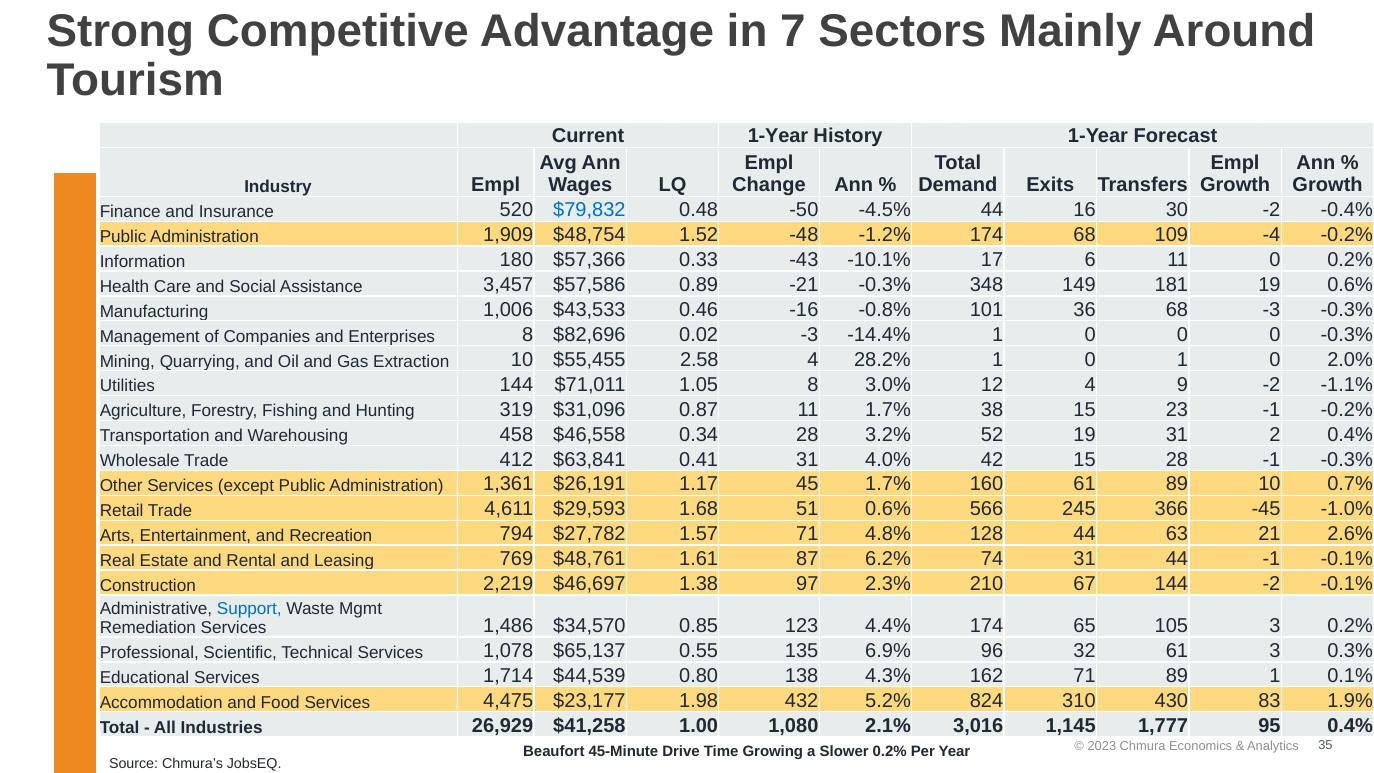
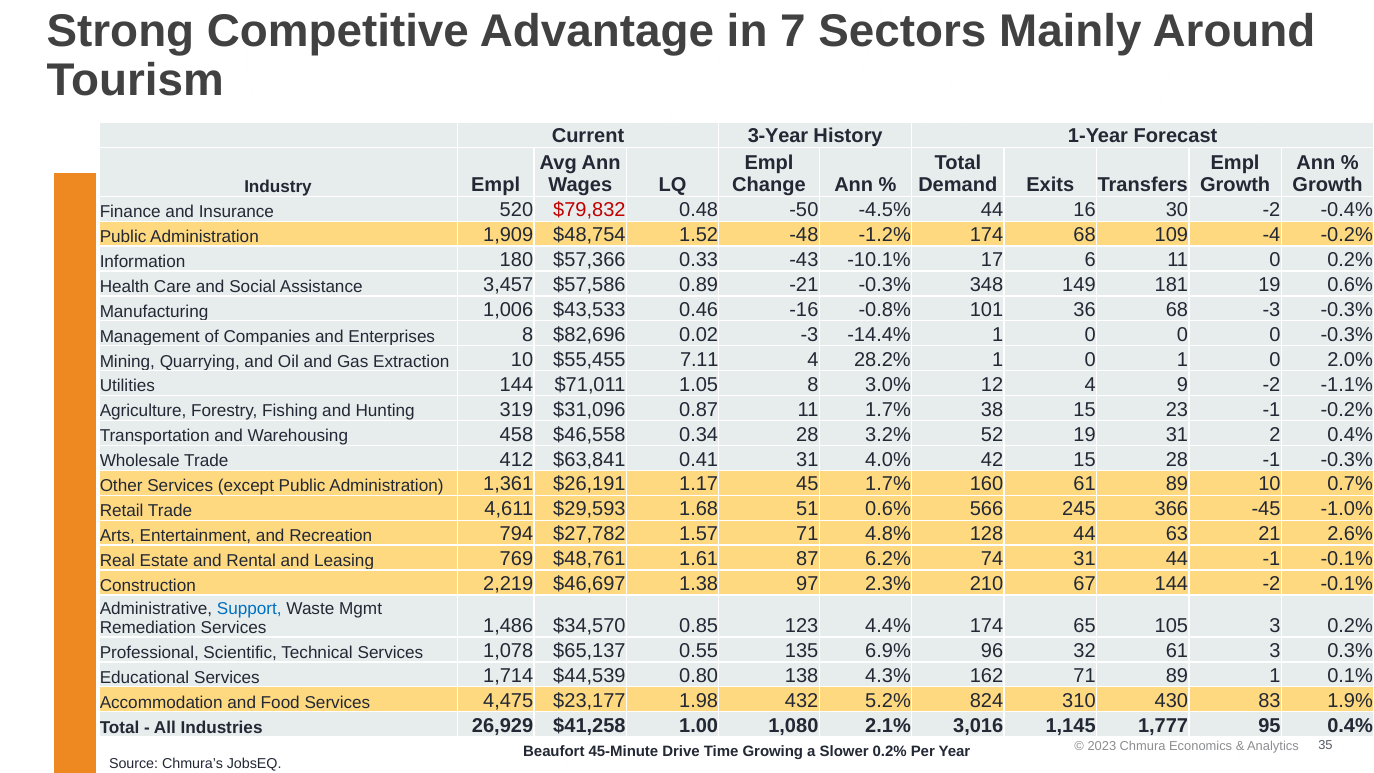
Current 1-Year: 1-Year -> 3-Year (778, 136)
$79,832 colour: blue -> red (589, 210)
2.58: 2.58 -> 7.11 (699, 360)
